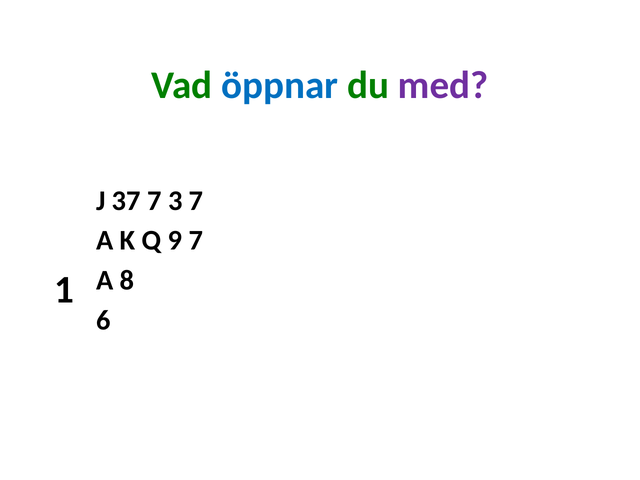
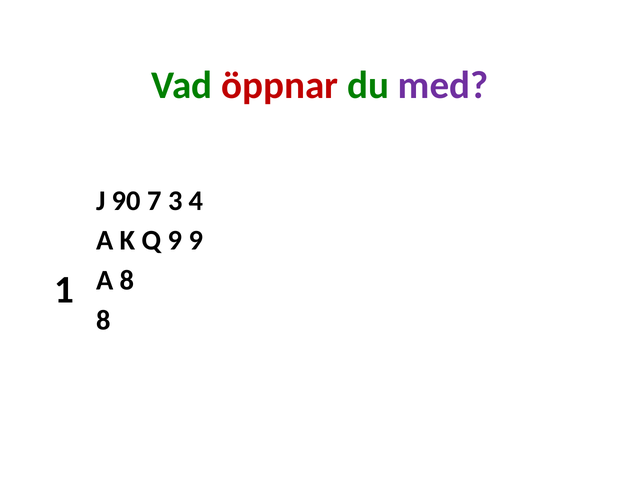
öppnar colour: blue -> red (280, 85)
37: 37 -> 90 (126, 201)
3 7: 7 -> 4 (196, 201)
9 7: 7 -> 9 (196, 241)
6: 6 -> 8 (103, 320)
